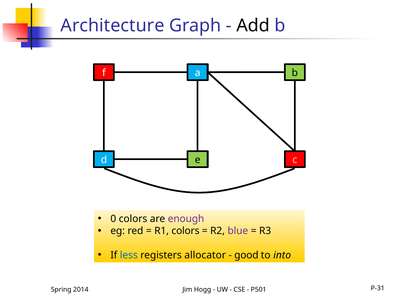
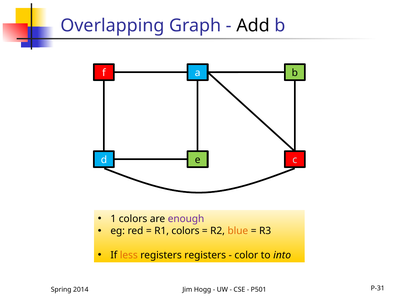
Architecture: Architecture -> Overlapping (113, 25)
0: 0 -> 1 (113, 218)
blue colour: purple -> orange (238, 231)
less colour: blue -> orange (129, 255)
registers allocator: allocator -> registers (205, 255)
good: good -> color (246, 255)
